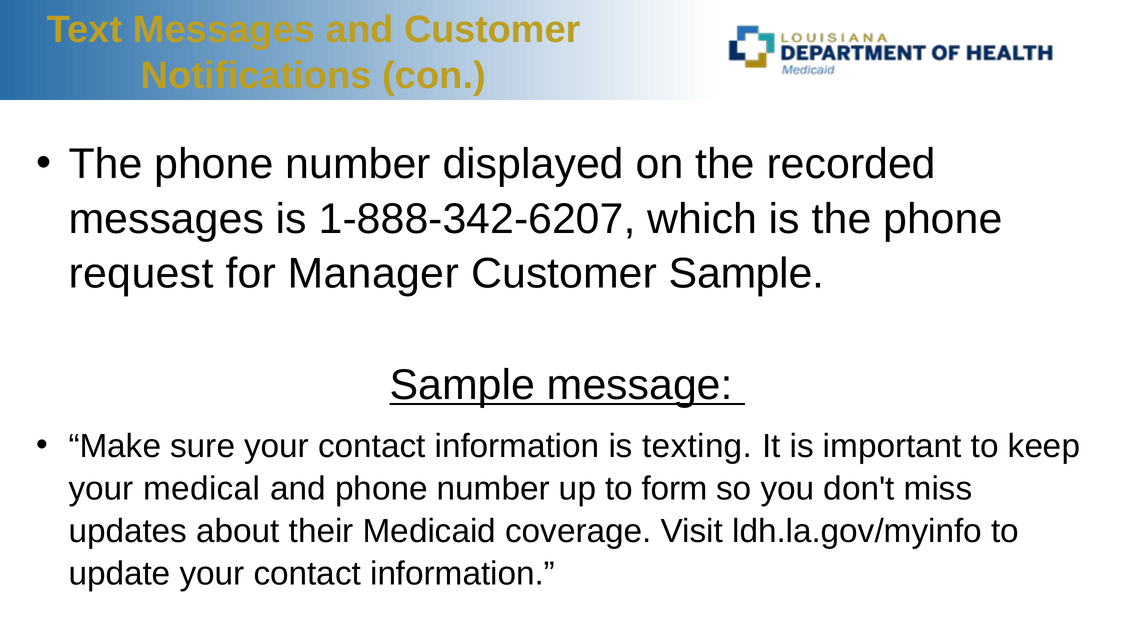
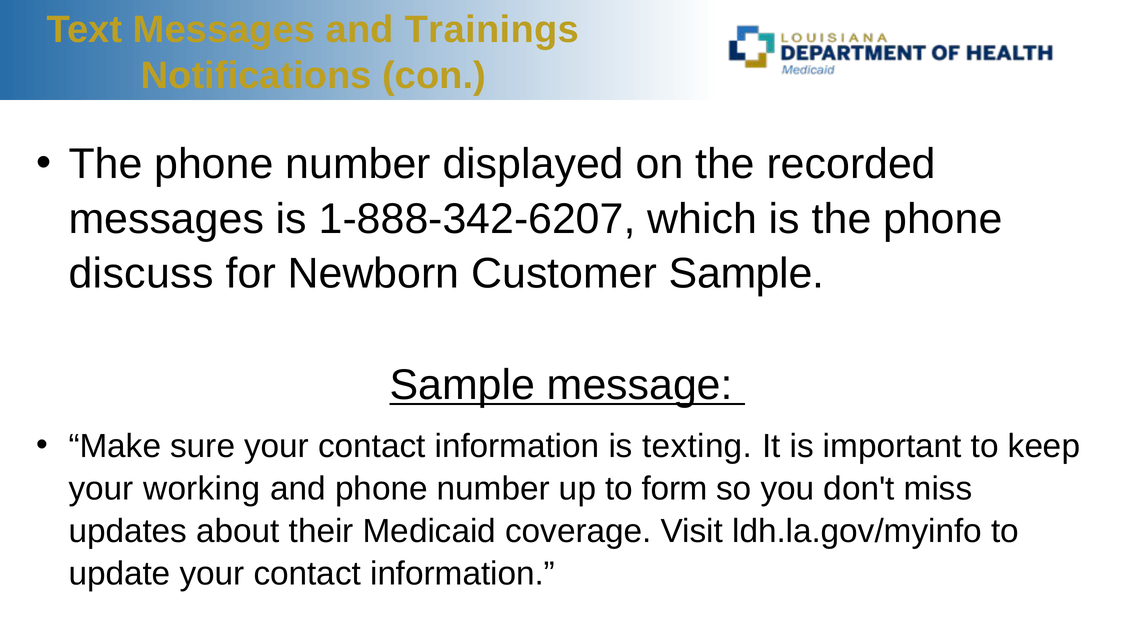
and Customer: Customer -> Trainings (492, 30)
request: request -> discuss (141, 273)
Manager: Manager -> Newborn (373, 273)
medical: medical -> working (202, 488)
